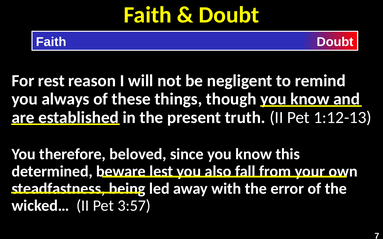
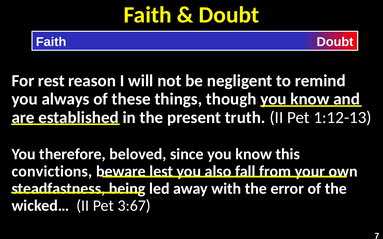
determined: determined -> convictions (52, 172)
3:57: 3:57 -> 3:67 (134, 206)
